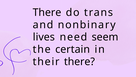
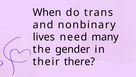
There: There -> When (47, 12)
seem: seem -> many (105, 37)
certain: certain -> gender (73, 49)
